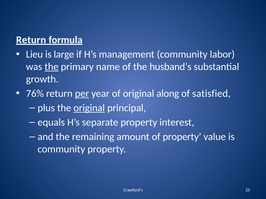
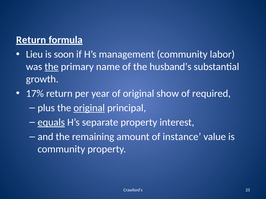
large: large -> soon (64, 54)
76%: 76% -> 17% (35, 94)
per underline: present -> none (82, 94)
along: along -> show (168, 94)
satisfied: satisfied -> required (211, 94)
equals underline: none -> present (51, 123)
of property: property -> instance (182, 137)
